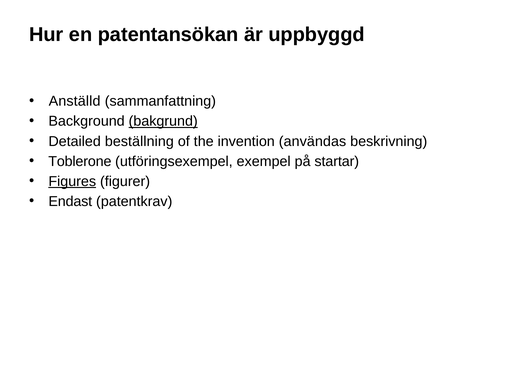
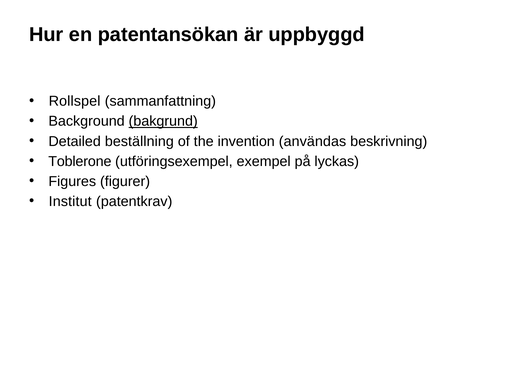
Anställd: Anställd -> Rollspel (75, 101)
startar: startar -> lyckas (337, 161)
Figures underline: present -> none (72, 181)
Endast: Endast -> Institut (70, 201)
